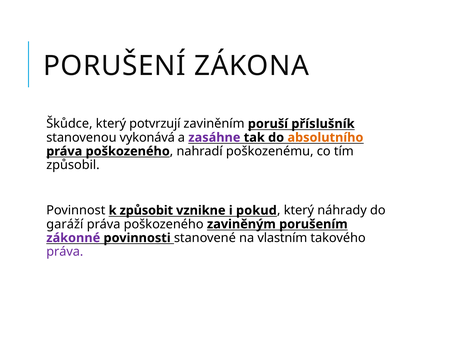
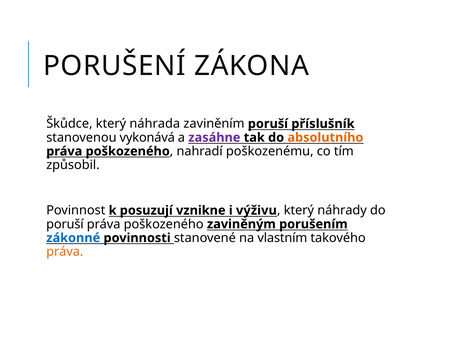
potvrzují: potvrzují -> náhrada (155, 124)
způsobit: způsobit -> posuzují (146, 210)
pokud: pokud -> výživu (256, 210)
garáží: garáží -> poruší (65, 224)
zákonné colour: purple -> blue (73, 238)
práva colour: purple -> orange (65, 251)
